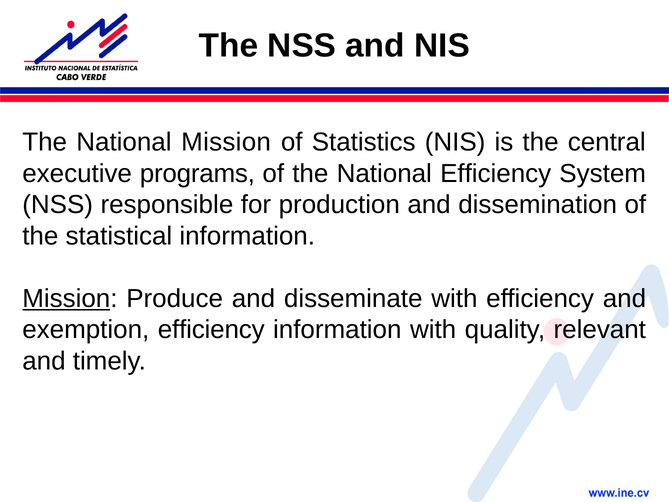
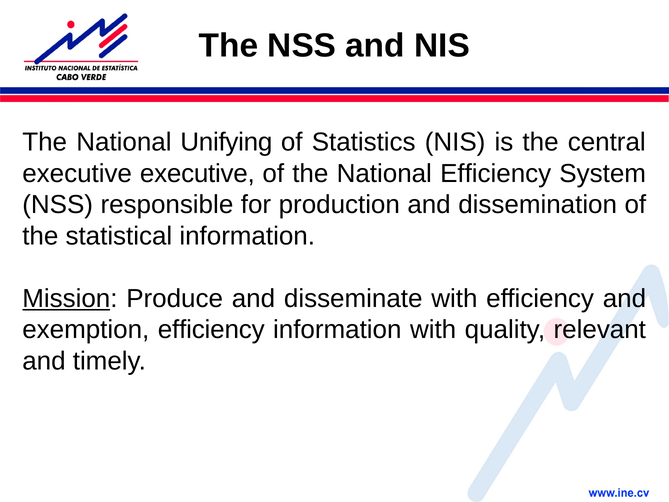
National Mission: Mission -> Unifying (226, 142)
executive programs: programs -> executive (197, 173)
